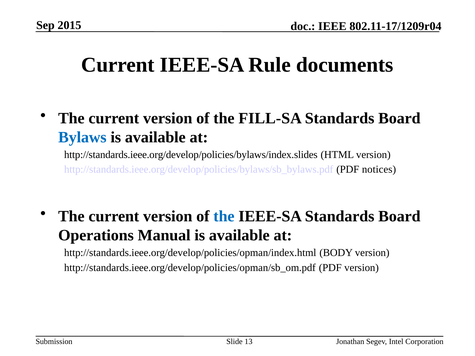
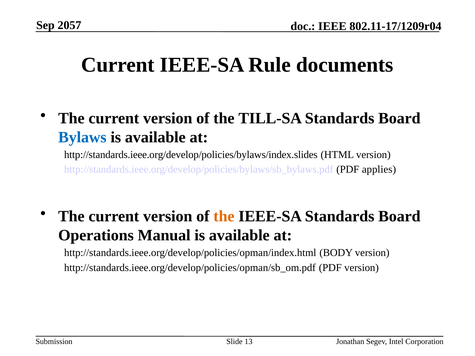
2015: 2015 -> 2057 (69, 25)
FILL-SA: FILL-SA -> TILL-SA (270, 118)
notices: notices -> applies (379, 170)
the colour: blue -> orange (224, 216)
